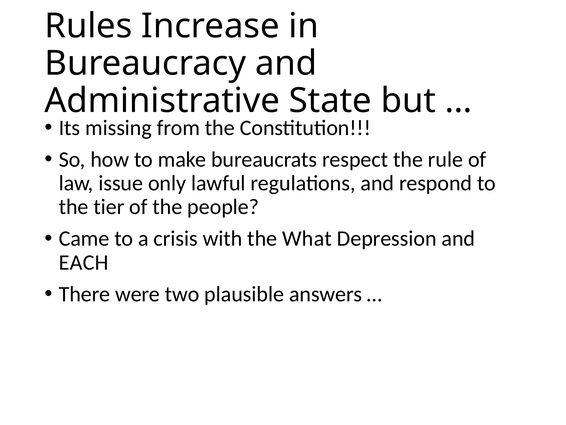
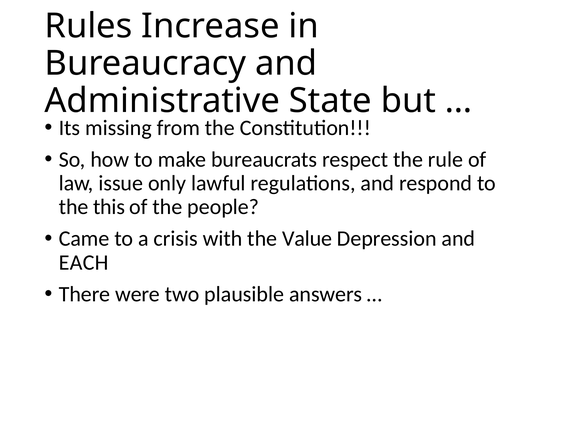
tier: tier -> this (109, 207)
What: What -> Value (307, 238)
